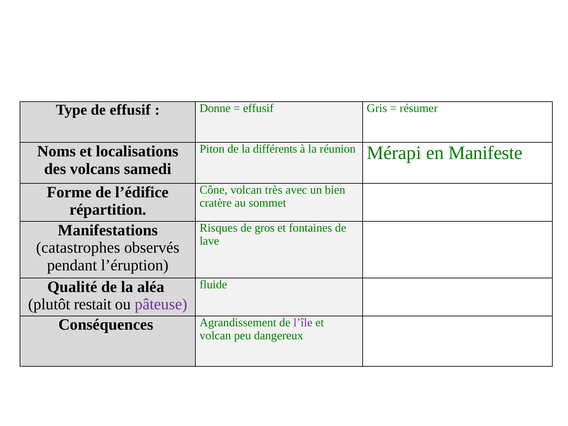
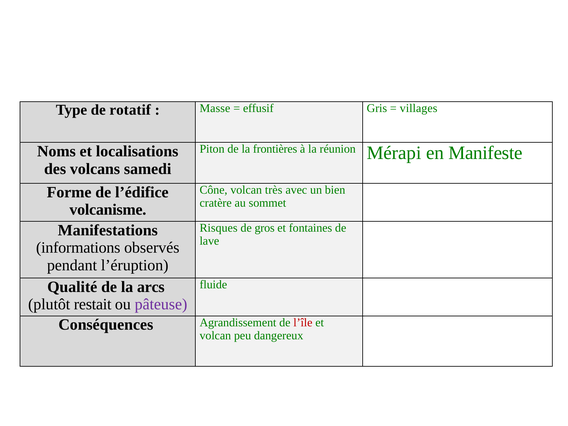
de effusif: effusif -> rotatif (130, 110)
Donne: Donne -> Masse (215, 108)
résumer: résumer -> villages (419, 108)
différents: différents -> frontières (275, 149)
répartition: répartition -> volcanisme (108, 210)
catastrophes: catastrophes -> informations (78, 248)
aléa: aléa -> arcs (151, 287)
l’île colour: purple -> red (303, 322)
